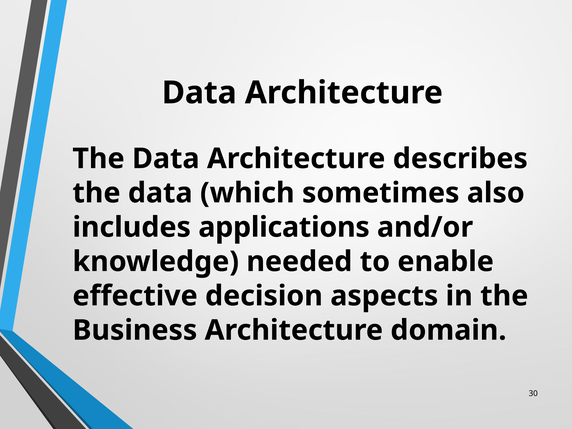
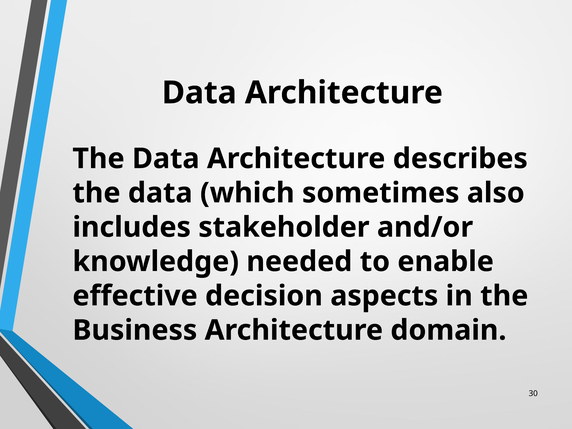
applications: applications -> stakeholder (284, 227)
